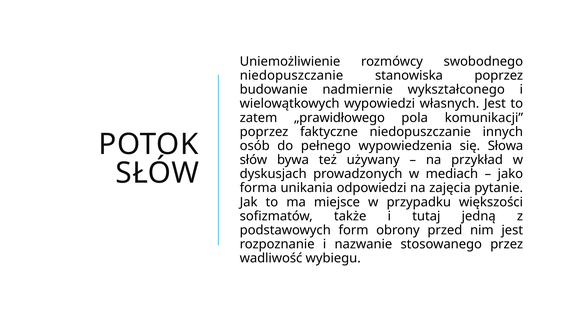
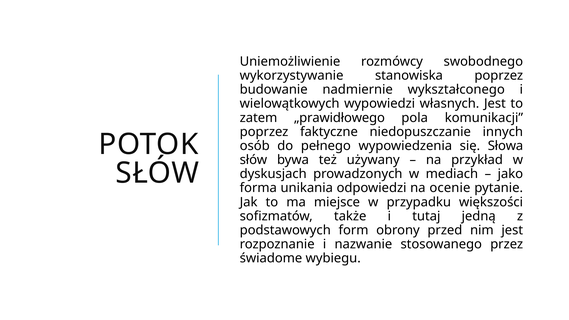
niedopuszczanie: niedopuszczanie -> wykorzystywanie (292, 76)
zajęcia: zajęcia -> ocenie (450, 188)
wadliwość: wadliwość -> świadome (271, 258)
